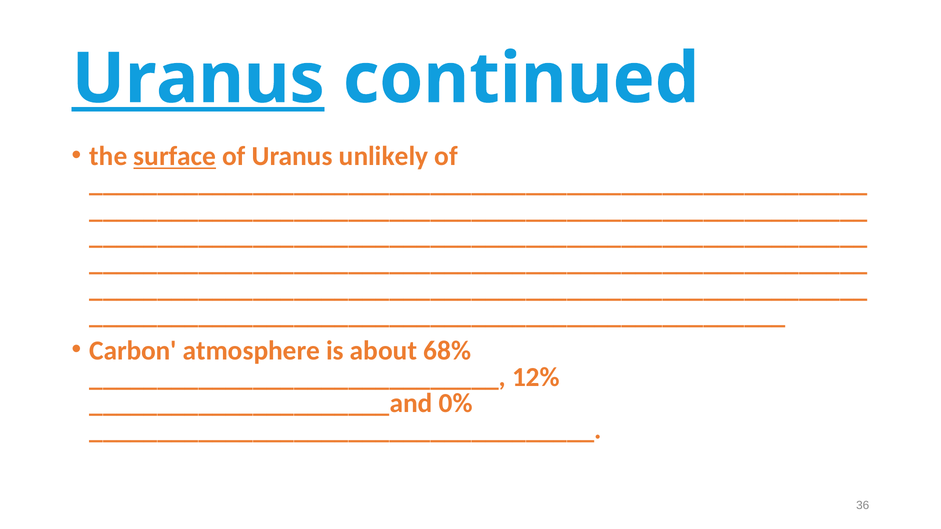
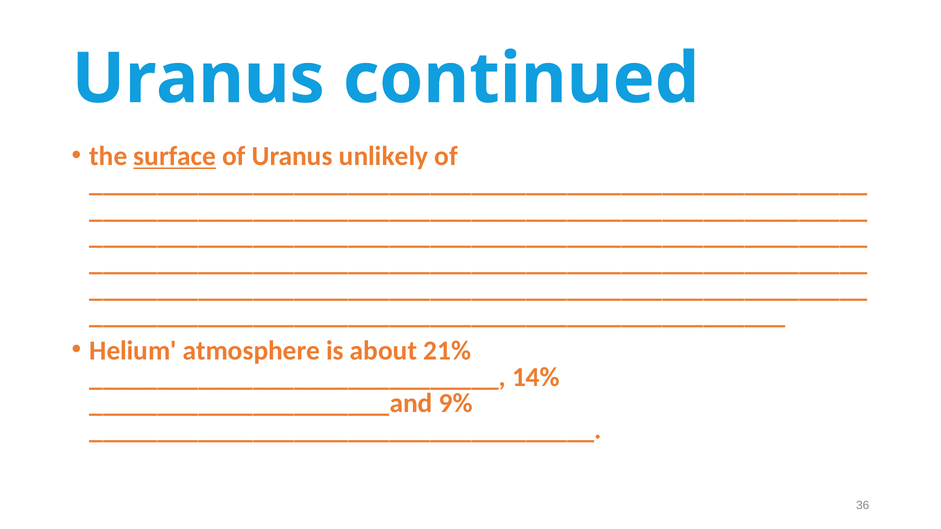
Uranus underline: present -> none (198, 79)
Carbon: Carbon -> Helium (133, 351)
68%: 68% -> 21% (447, 351)
12%: 12% -> 14% (536, 377)
0%: 0% -> 9% (456, 404)
